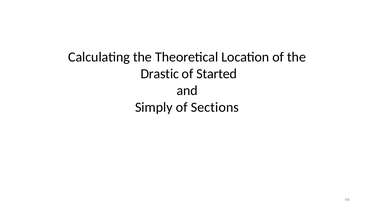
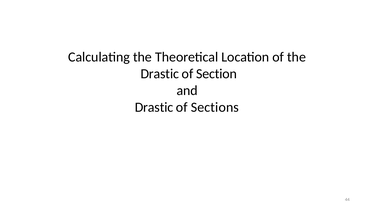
Started: Started -> Section (217, 74)
Simply: Simply -> Drastic (154, 107)
